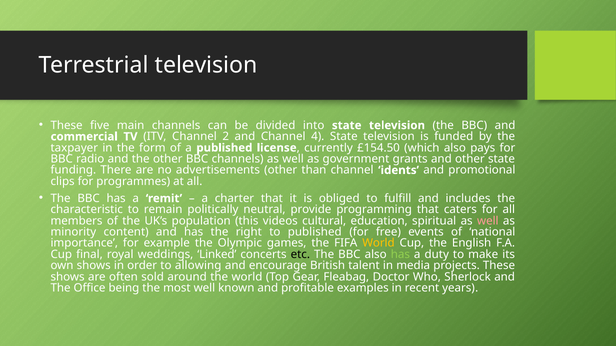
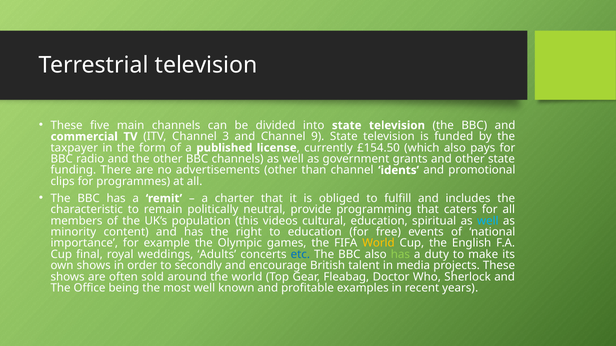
2: 2 -> 3 (226, 137)
4: 4 -> 9 (318, 137)
well colour: pink -> light blue (488, 221)
to published: published -> education (315, 232)
Linked: Linked -> Adults (217, 255)
etc colour: black -> blue (300, 255)
allowing: allowing -> secondly (198, 266)
